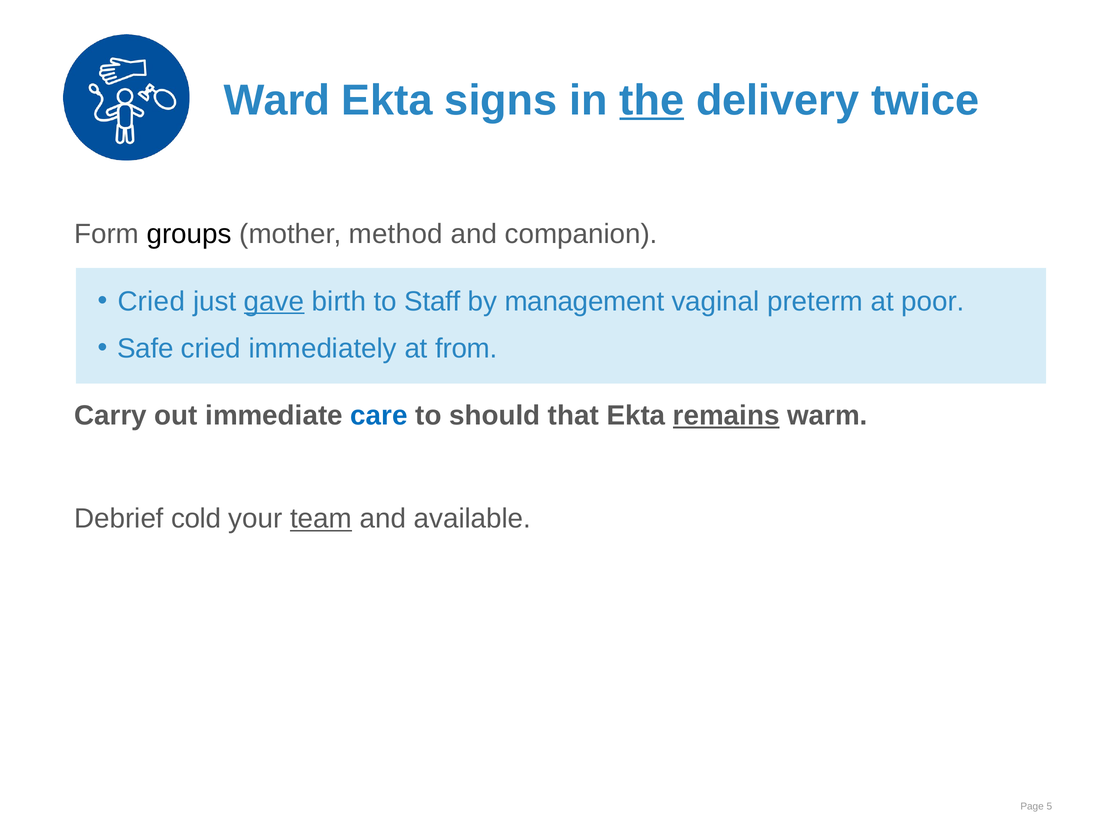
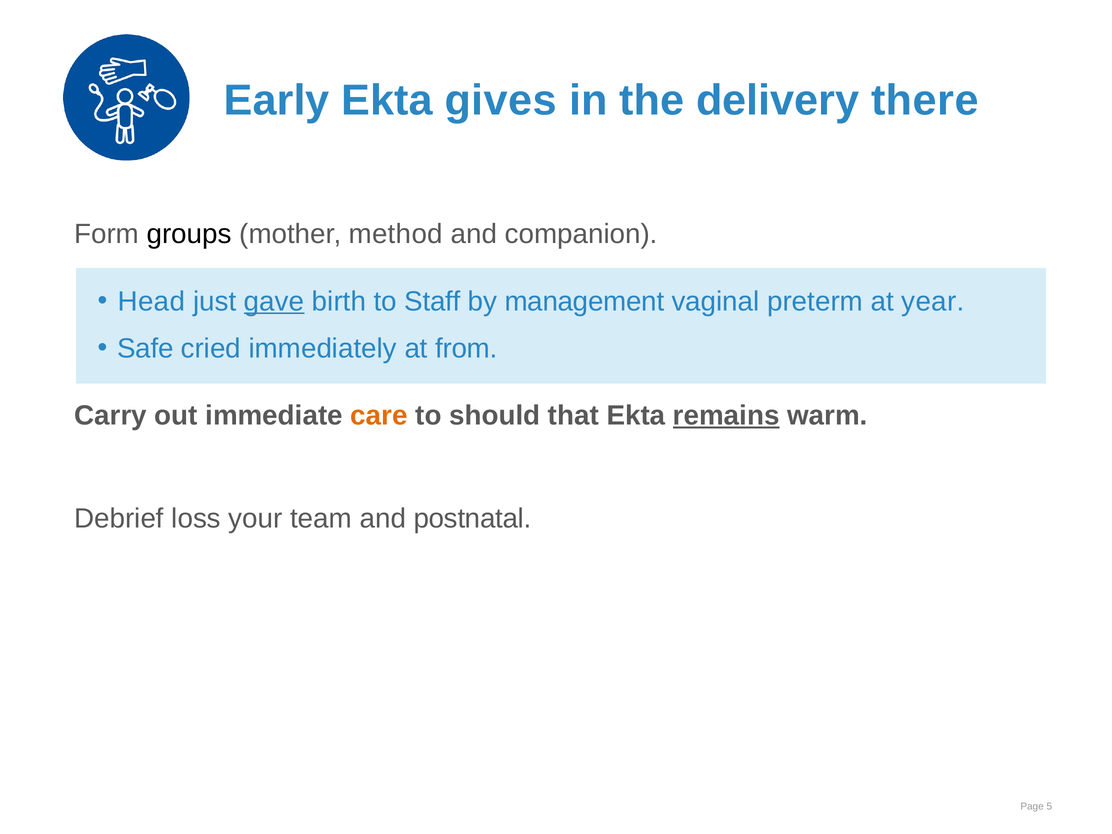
Ward: Ward -> Early (277, 100)
signs: signs -> gives (501, 100)
the underline: present -> none (652, 100)
twice: twice -> there (925, 100)
Cried: Cried -> Head (151, 301)
poor: poor -> year (933, 301)
care colour: blue -> orange (379, 415)
cold: cold -> loss (196, 519)
team underline: present -> none (321, 519)
available: available -> postnatal (473, 519)
